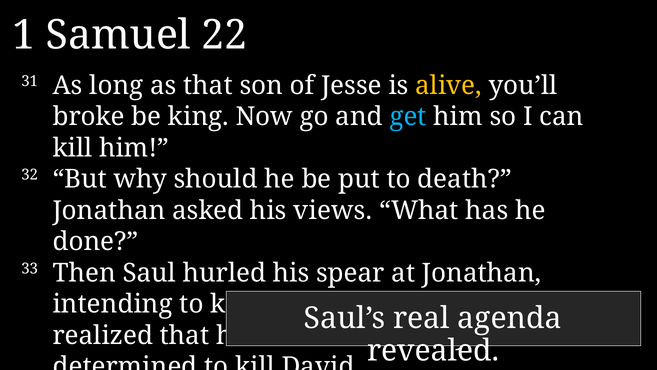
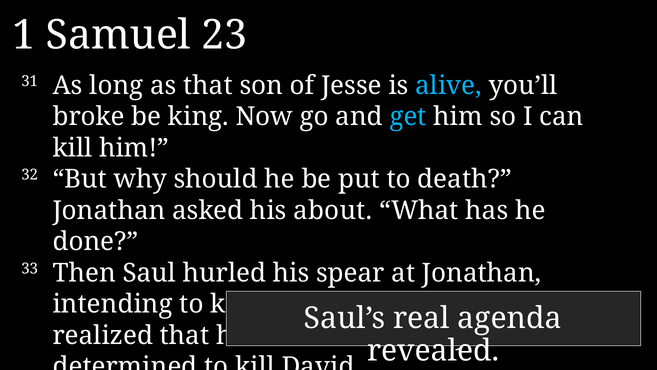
22: 22 -> 23 (224, 35)
alive colour: yellow -> light blue (449, 85)
views: views -> about (333, 210)
